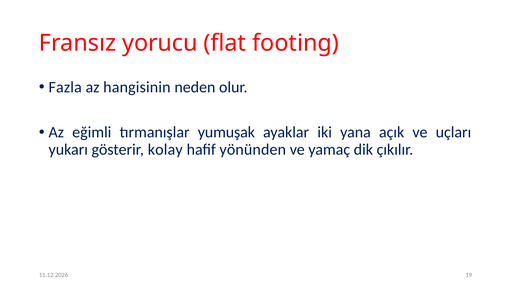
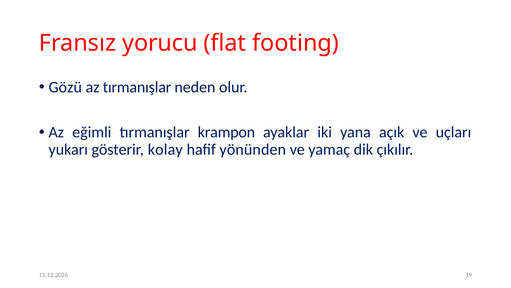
Fazla: Fazla -> Gözü (65, 87)
az hangisinin: hangisinin -> tırmanışlar (137, 87)
yumuşak: yumuşak -> krampon (226, 132)
